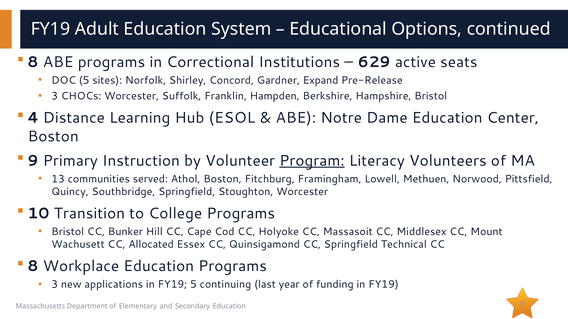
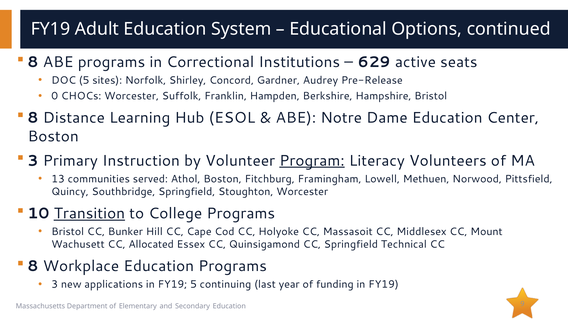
Expand: Expand -> Audrey (320, 80)
3: 3 -> 0 (55, 96)
4: 4 -> 8 (33, 118)
9: 9 -> 3 (33, 161)
Transition underline: none -> present (89, 214)
